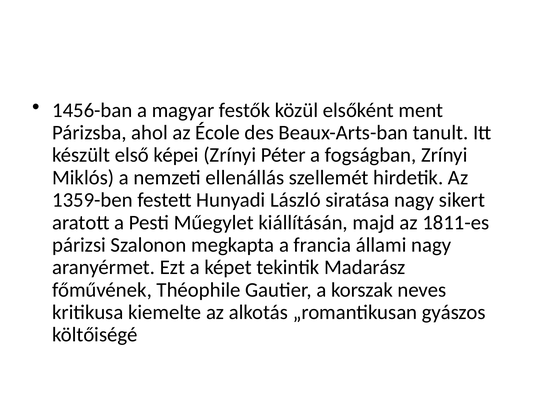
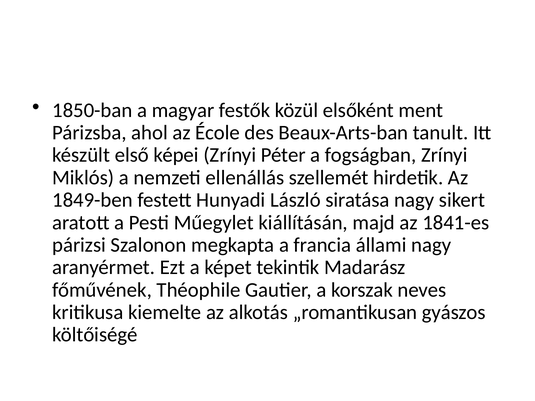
1456-ban: 1456-ban -> 1850-ban (92, 110)
1359-ben: 1359-ben -> 1849-ben (92, 200)
1811-es: 1811-es -> 1841-es (456, 223)
